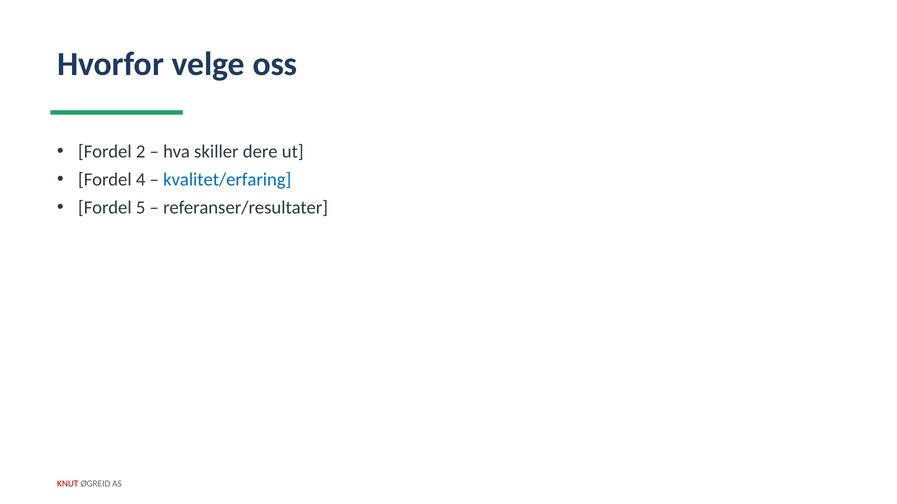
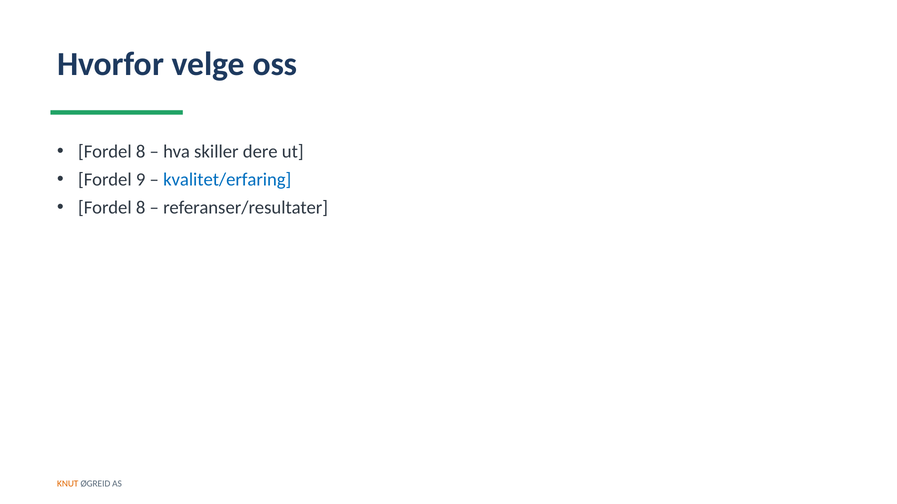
2: 2 -> 8 (141, 152)
4: 4 -> 9 (141, 180)
5: 5 -> 8 (141, 208)
KNUT colour: red -> orange (68, 484)
